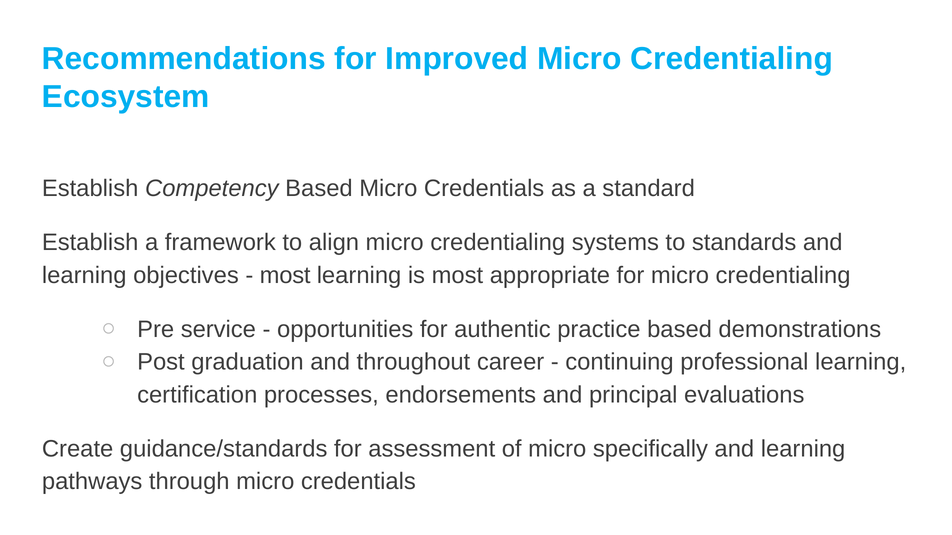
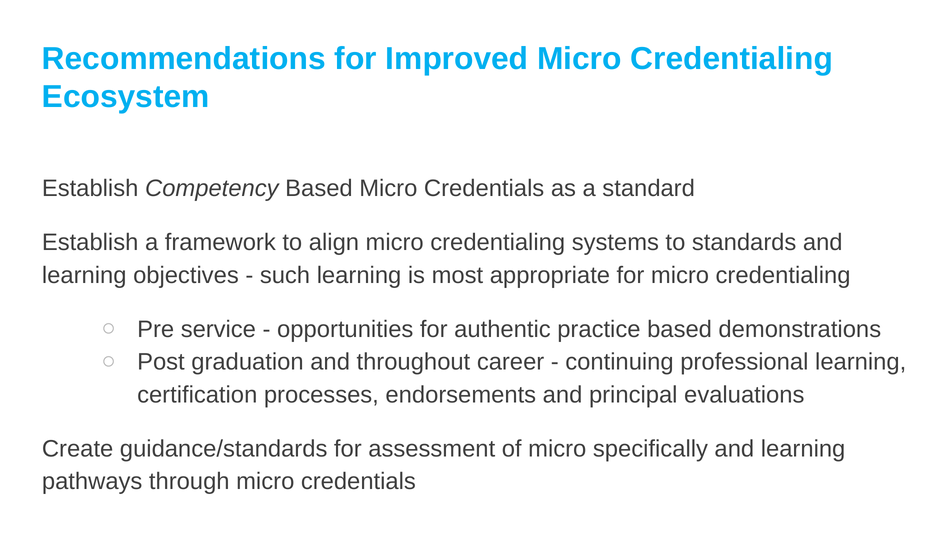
most: most -> such (285, 276)
